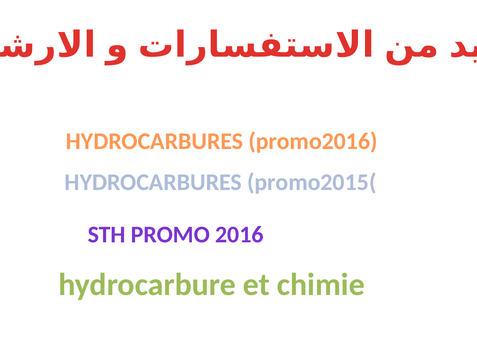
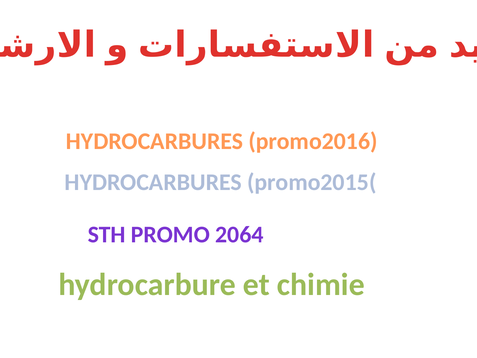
2016: 2016 -> 2064 (239, 234)
